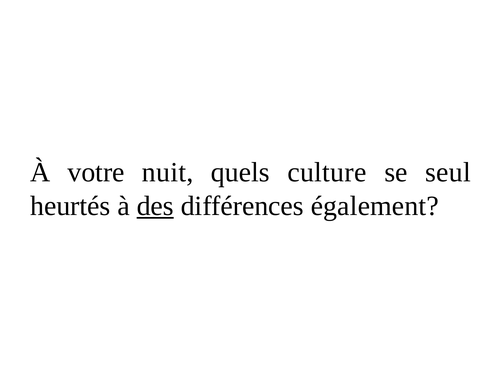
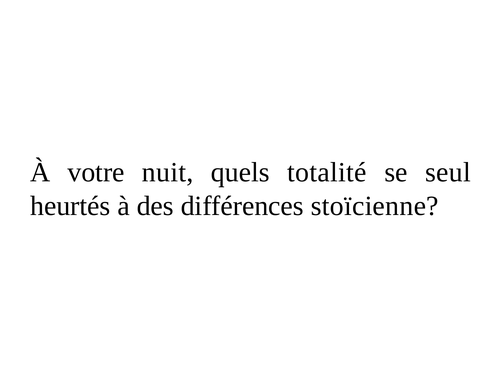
culture: culture -> totalité (327, 173)
des underline: present -> none (155, 206)
également: également -> stoïcienne (375, 206)
